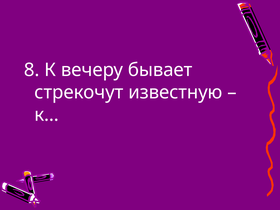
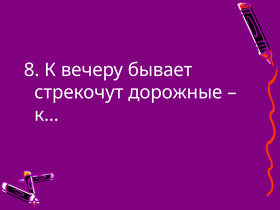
известную: известную -> дорожные (175, 92)
